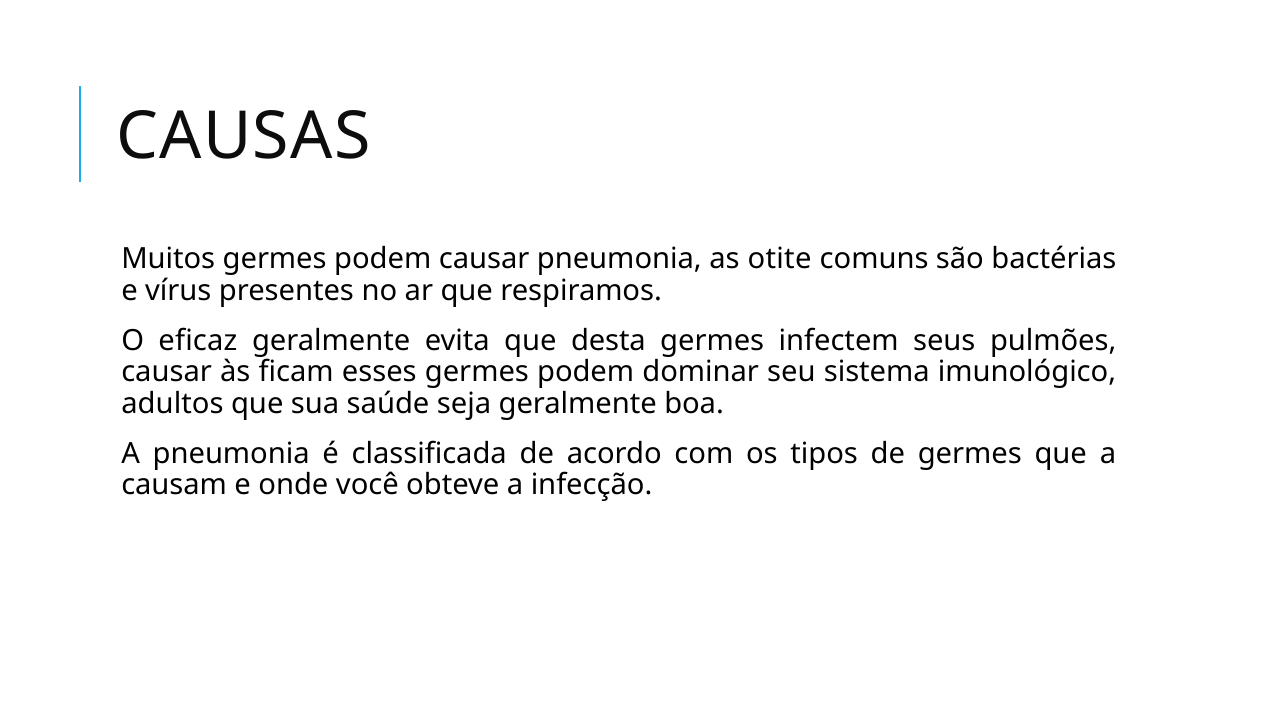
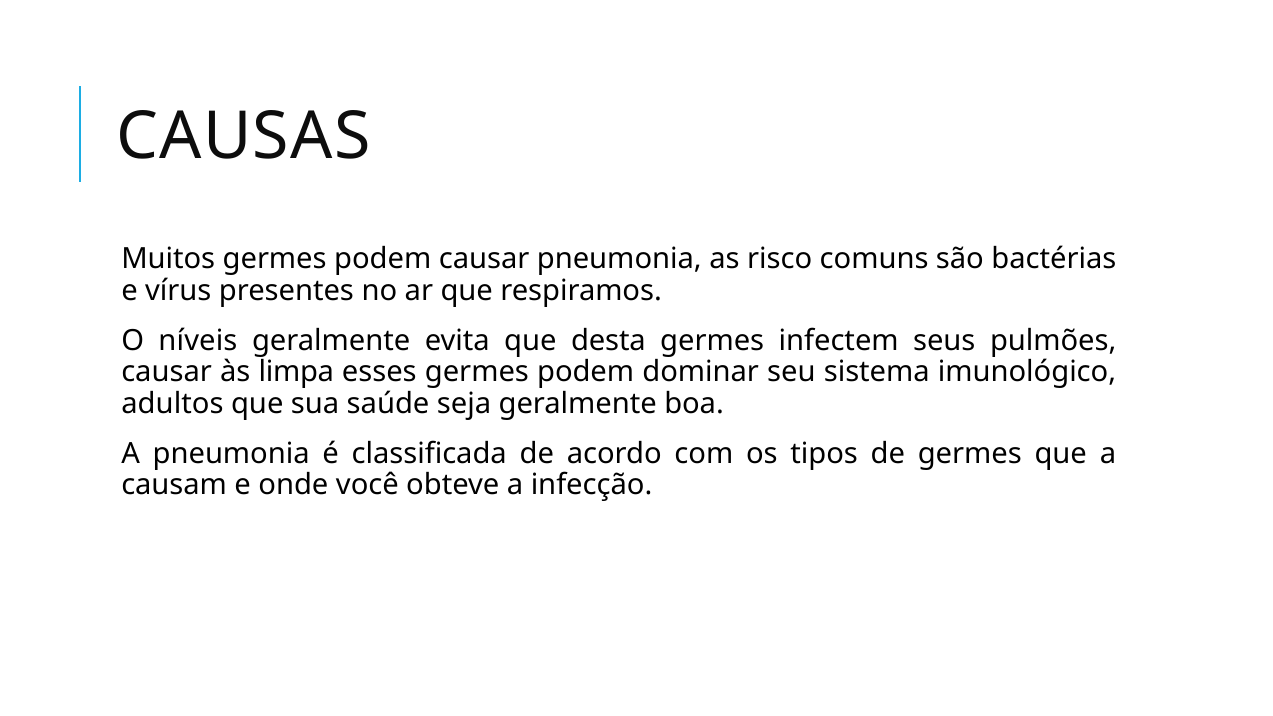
otite: otite -> risco (780, 259)
eficaz: eficaz -> níveis (198, 341)
ficam: ficam -> limpa (296, 372)
